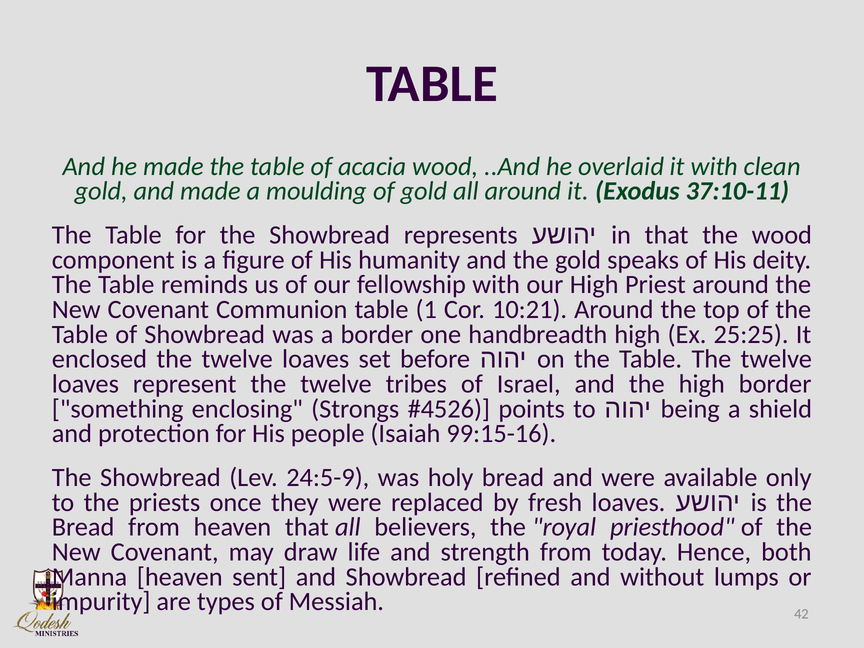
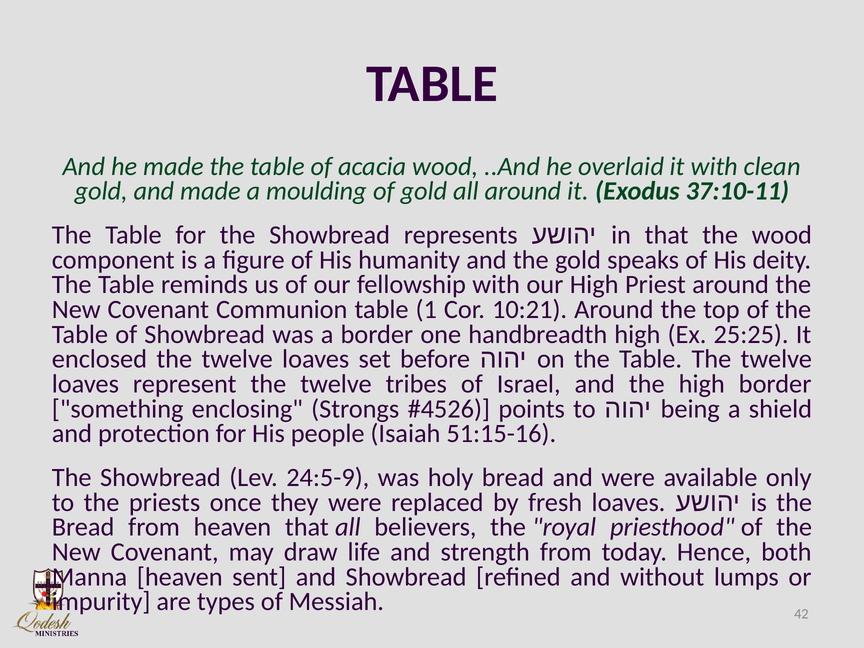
99:15-16: 99:15-16 -> 51:15-16 (501, 434)
